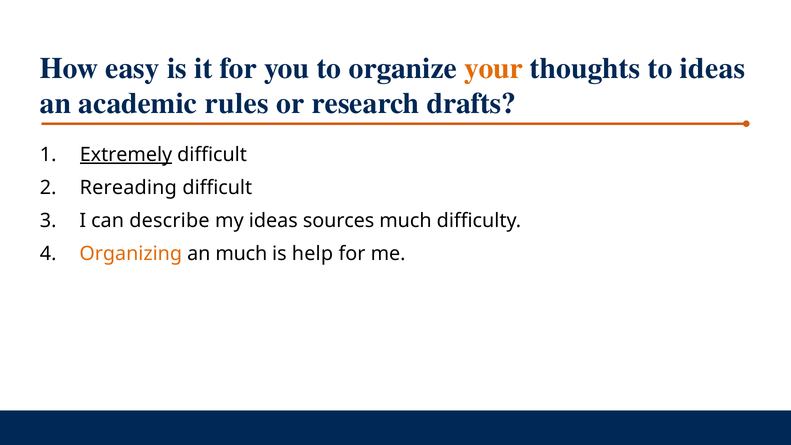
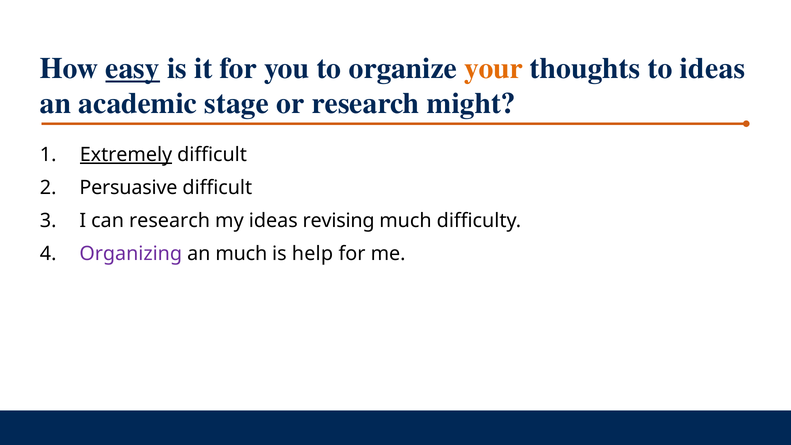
easy underline: none -> present (133, 69)
rules: rules -> stage (237, 103)
drafts: drafts -> might (471, 103)
Rereading: Rereading -> Persuasive (128, 188)
can describe: describe -> research (170, 221)
sources: sources -> revising (339, 221)
Organizing colour: orange -> purple (131, 254)
